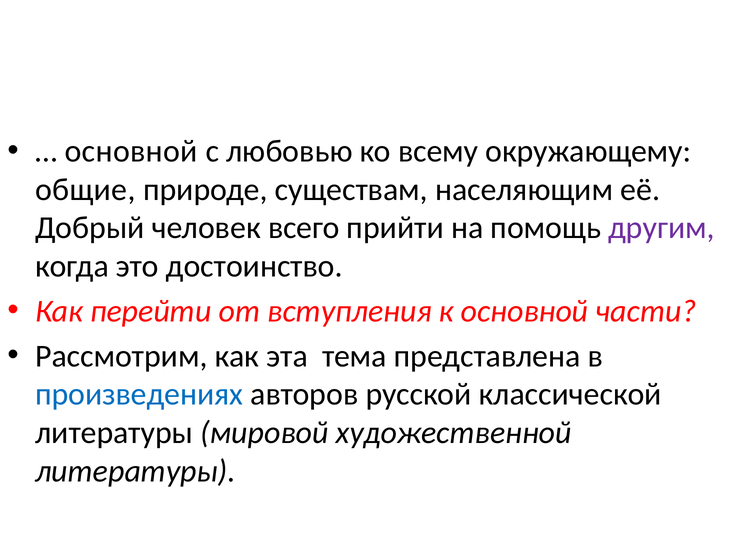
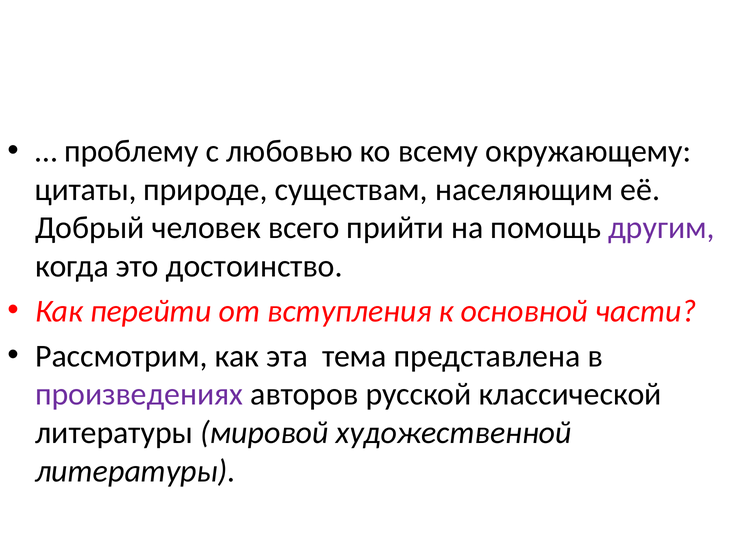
основной: основной -> проблему (131, 151)
общие: общие -> цитаты (86, 190)
произведениях colour: blue -> purple (139, 394)
